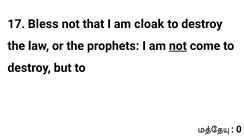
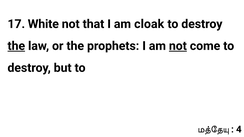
Bless: Bless -> White (43, 24)
the underline: none -> present (16, 46)
0: 0 -> 4 (239, 130)
